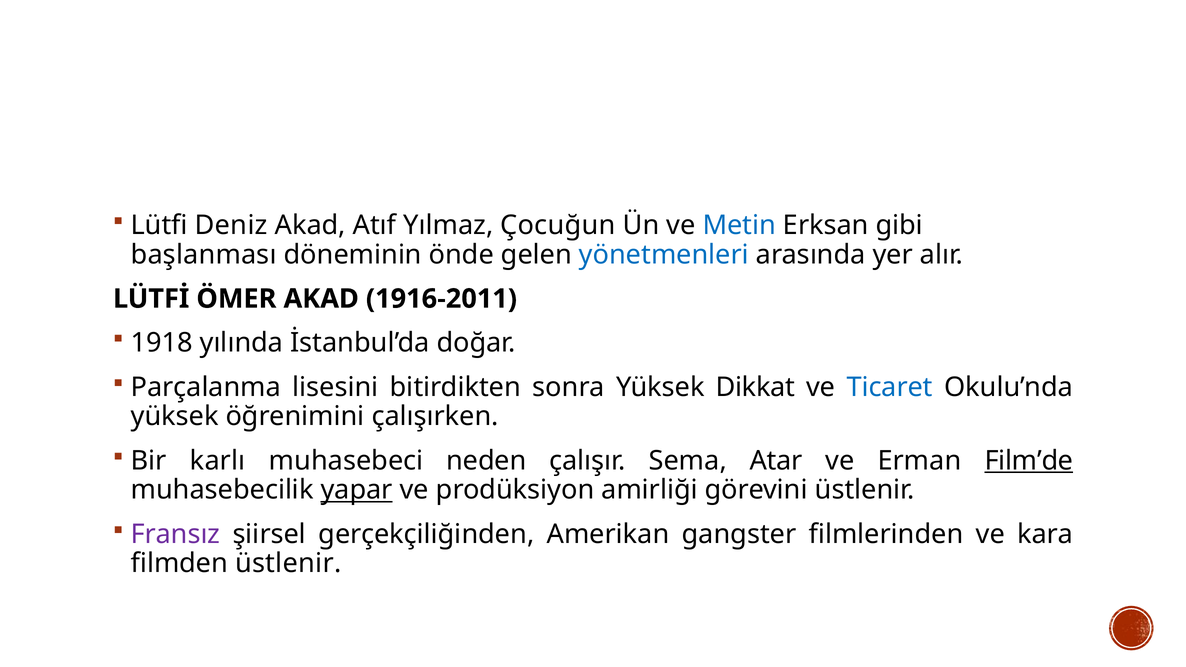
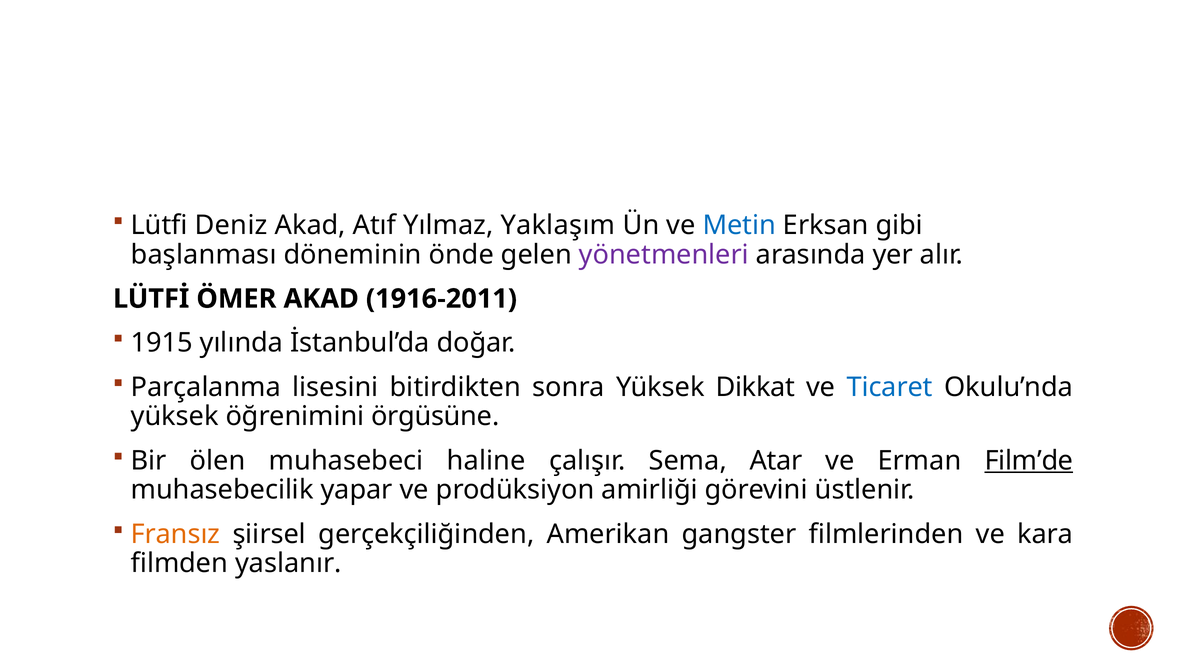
Çocuğun: Çocuğun -> Yaklaşım (558, 225)
yönetmenleri colour: blue -> purple (664, 255)
1918: 1918 -> 1915 (162, 343)
çalışırken: çalışırken -> örgüsüne (435, 416)
karlı: karlı -> ölen (218, 461)
neden: neden -> haline (486, 461)
yapar underline: present -> none (357, 490)
Fransız colour: purple -> orange (176, 534)
filmden üstlenir: üstlenir -> yaslanır (288, 563)
